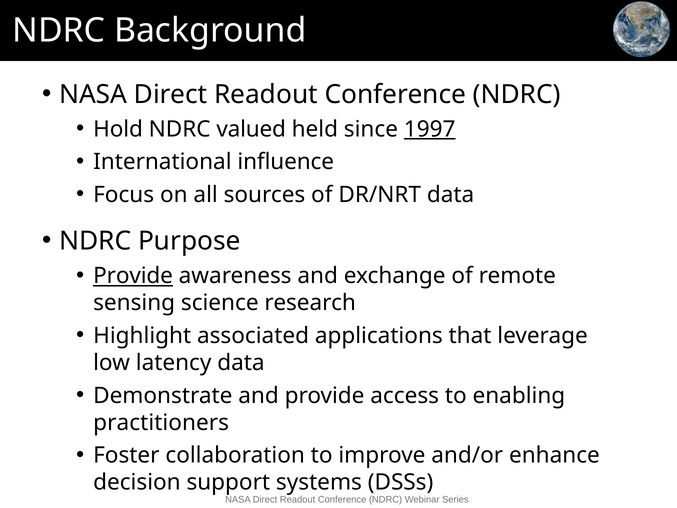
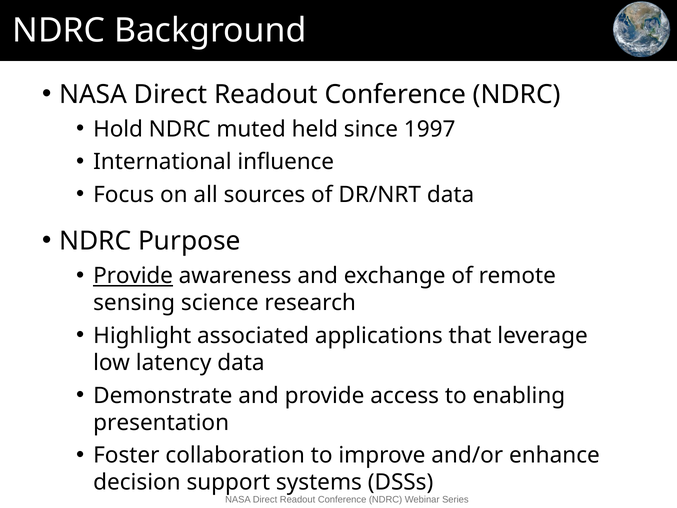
valued: valued -> muted (251, 129)
1997 underline: present -> none (430, 129)
practitioners: practitioners -> presentation (161, 422)
